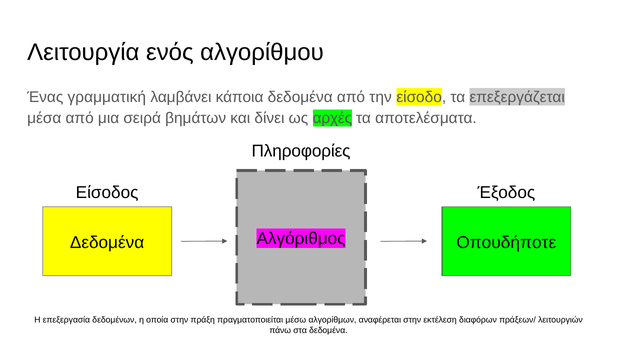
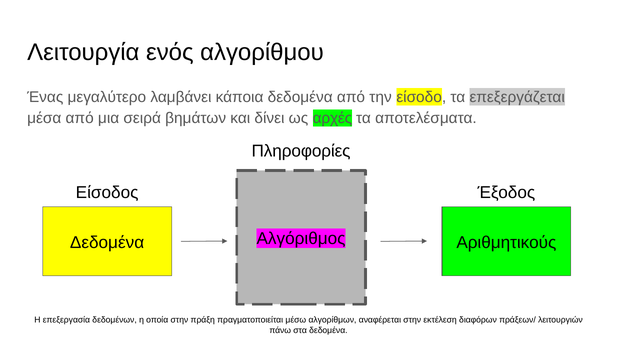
γραμματική: γραμματική -> μεγαλύτερο (107, 97)
Οπουδήποτε: Οπουδήποτε -> Αριθμητικούς (506, 242)
